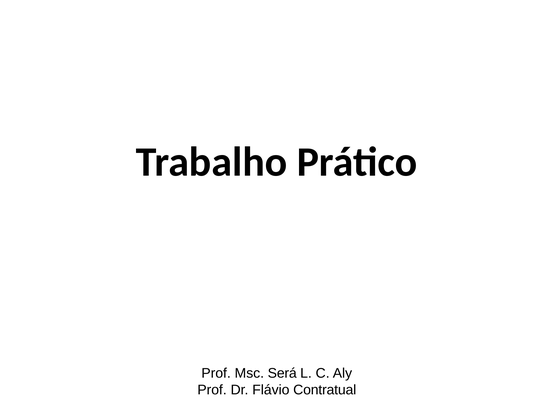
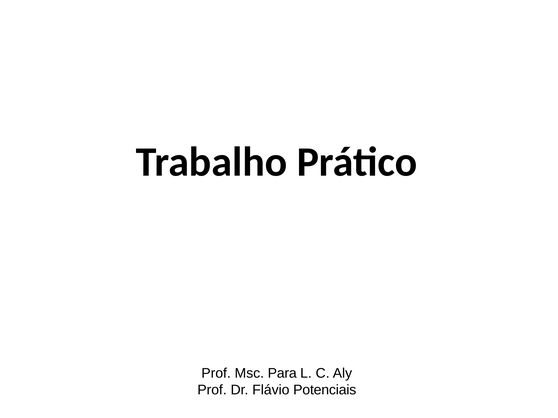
Será: Será -> Para (282, 374)
Contratual: Contratual -> Potenciais (325, 391)
